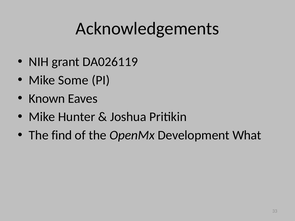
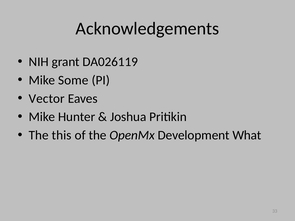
Known: Known -> Vector (47, 99)
find: find -> this (62, 135)
